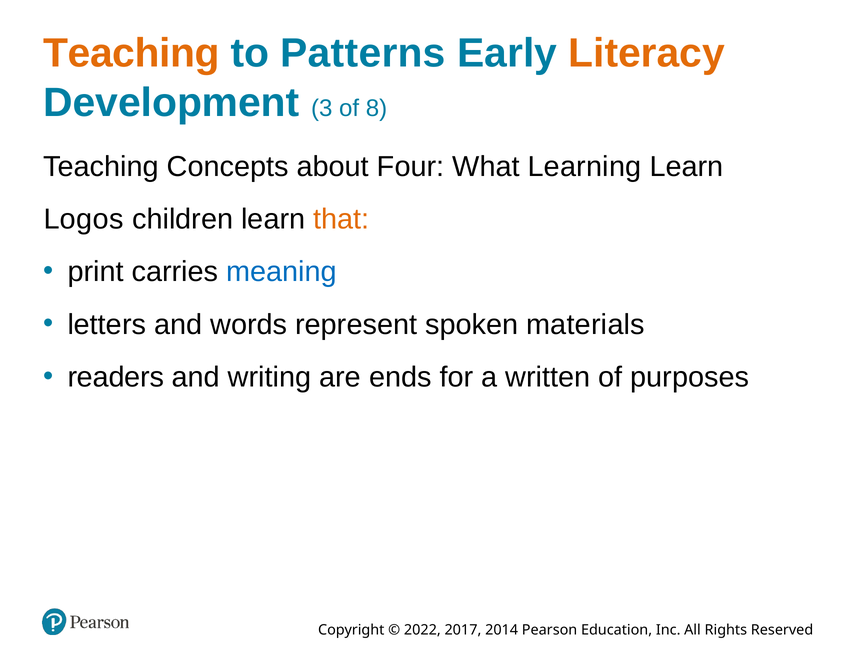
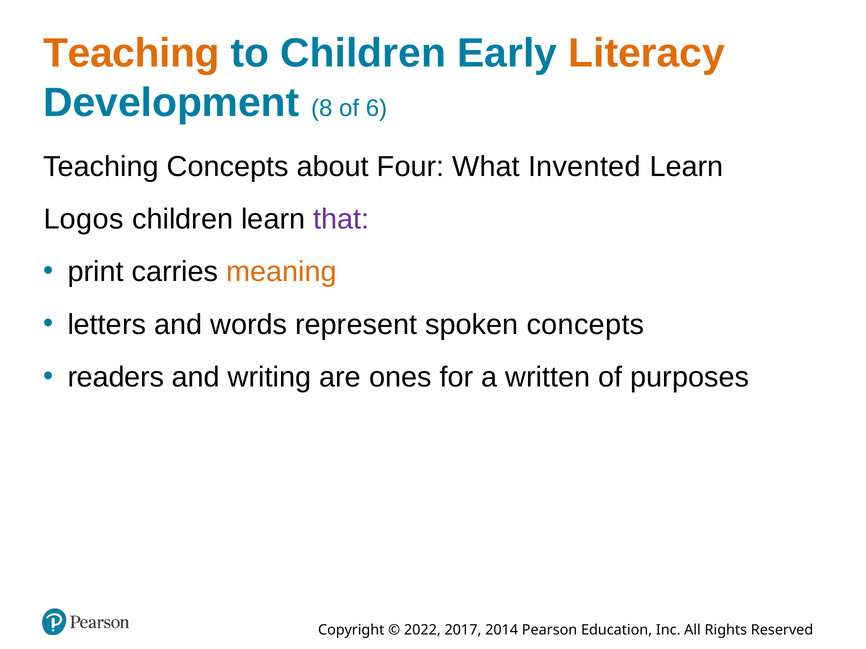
to Patterns: Patterns -> Children (363, 54)
3: 3 -> 8 (322, 108)
8: 8 -> 6 (377, 108)
Learning: Learning -> Invented (584, 167)
that colour: orange -> purple (341, 219)
meaning colour: blue -> orange (282, 272)
spoken materials: materials -> concepts (585, 325)
ends: ends -> ones (400, 377)
